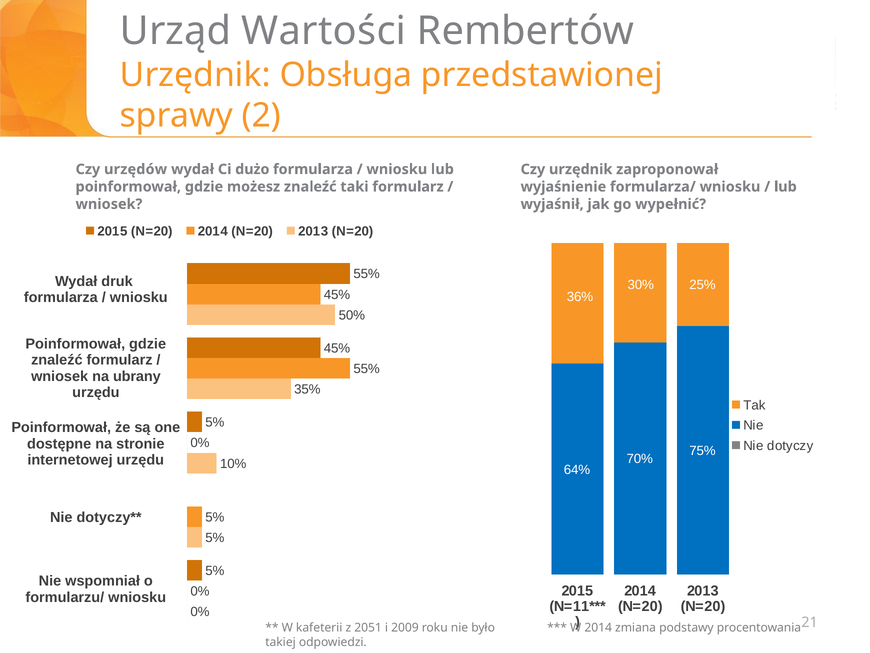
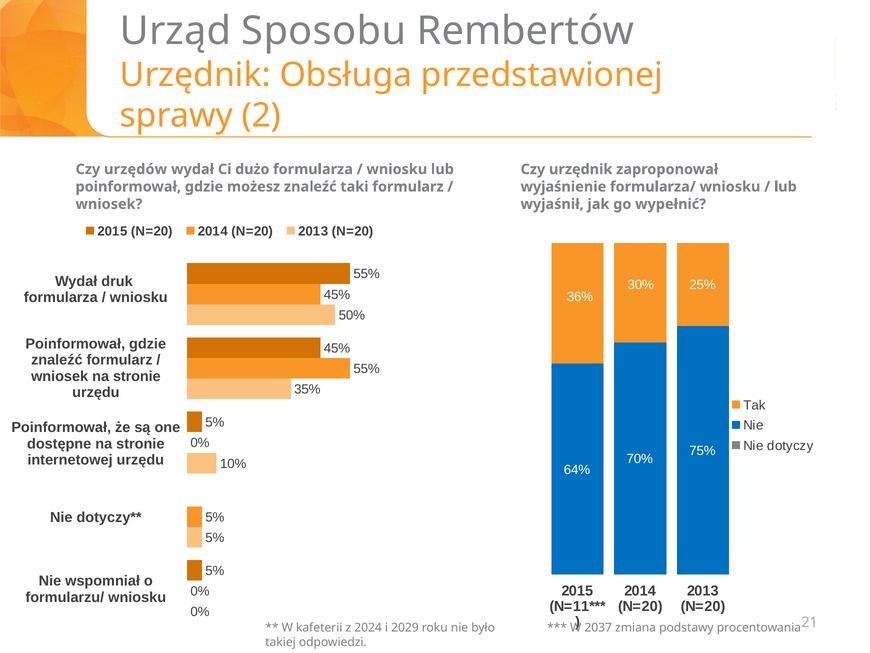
Wartości: Wartości -> Sposobu (324, 31)
wniosek na ubrany: ubrany -> stronie (137, 376)
2051: 2051 -> 2024 (368, 627)
2009: 2009 -> 2029 (405, 627)
2014: 2014 -> 2037 (598, 627)
